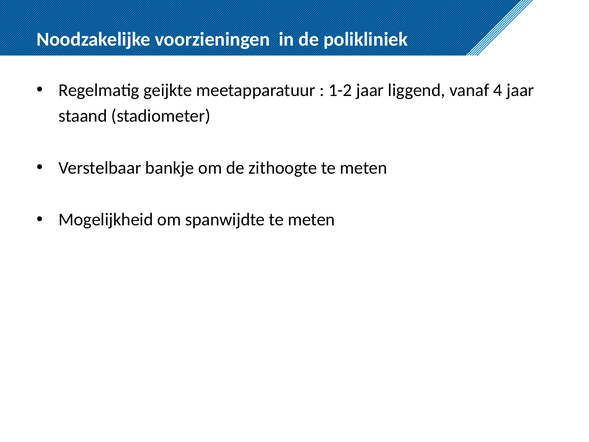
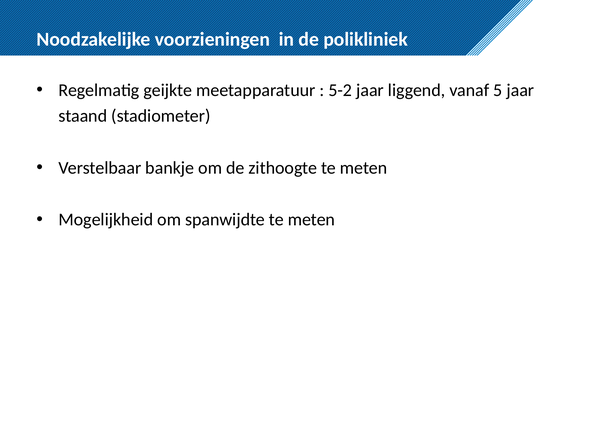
1-2: 1-2 -> 5-2 (340, 90)
4: 4 -> 5 (498, 90)
